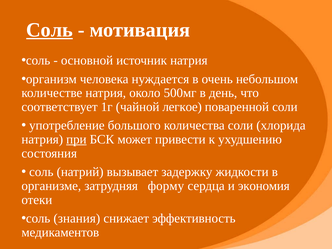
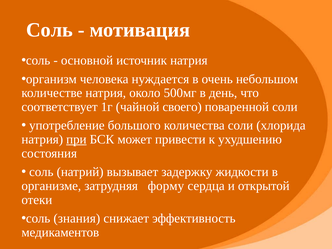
Соль underline: present -> none (49, 30)
легкое: легкое -> своего (182, 107)
экономия: экономия -> открытой (264, 186)
